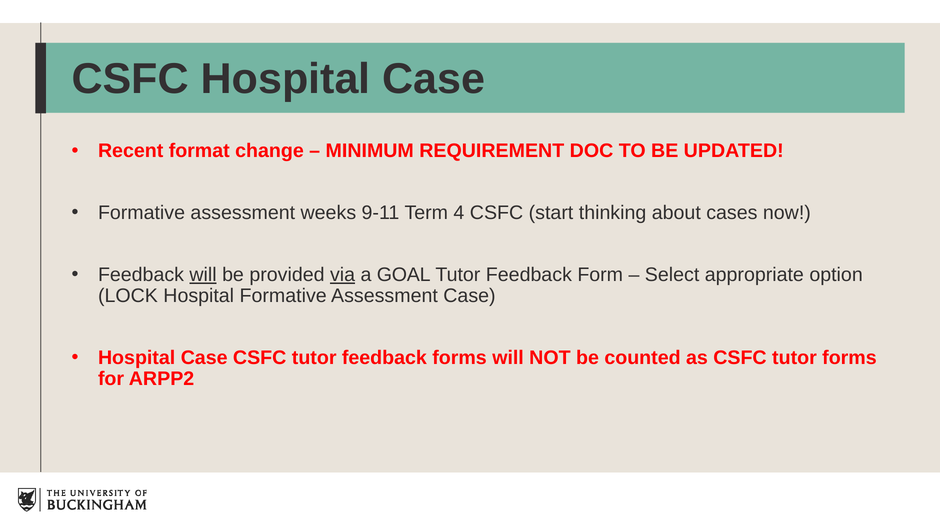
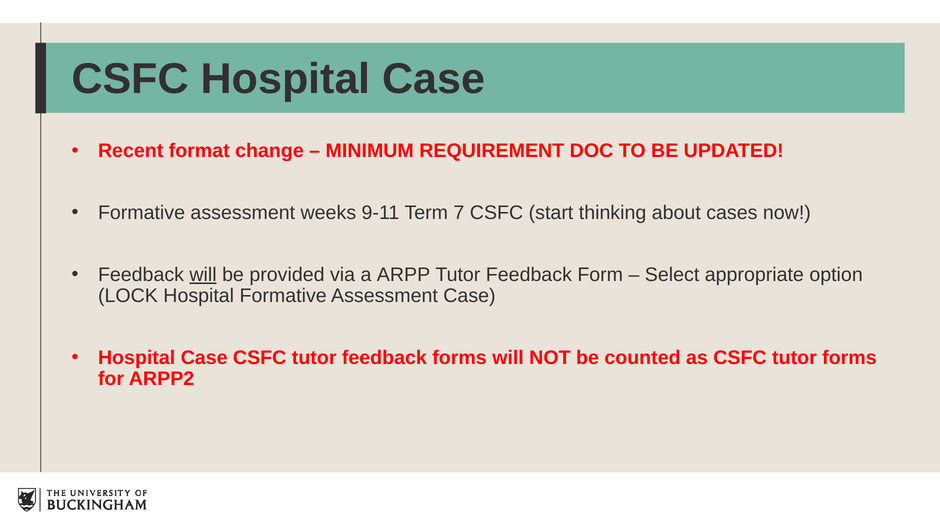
4: 4 -> 7 (459, 213)
via underline: present -> none (343, 275)
GOAL: GOAL -> ARPP (404, 275)
